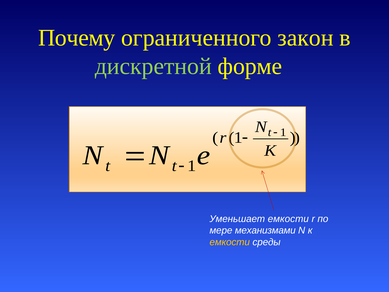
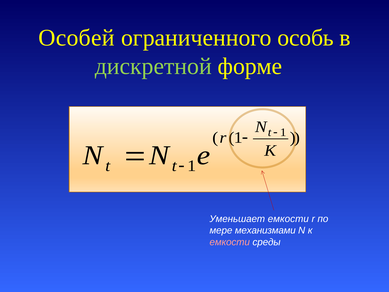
Почему: Почему -> Особей (76, 38)
закон: закон -> особь (306, 38)
емкости colour: yellow -> pink (230, 242)
